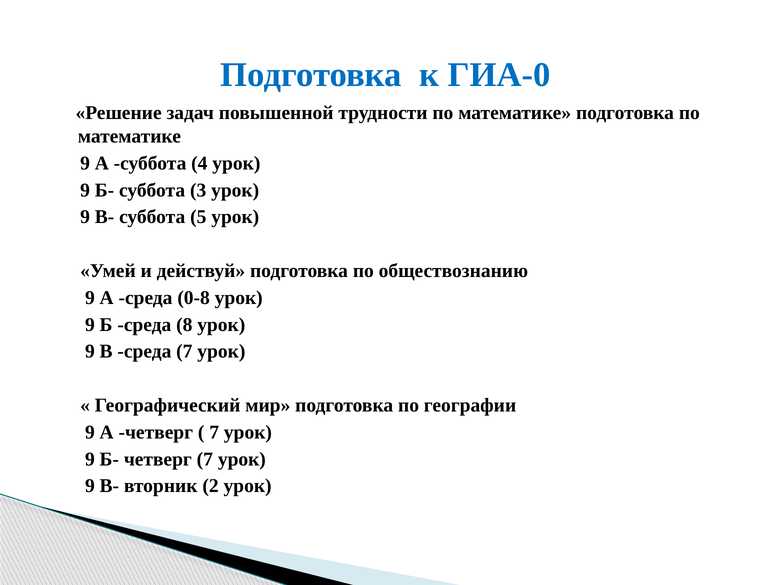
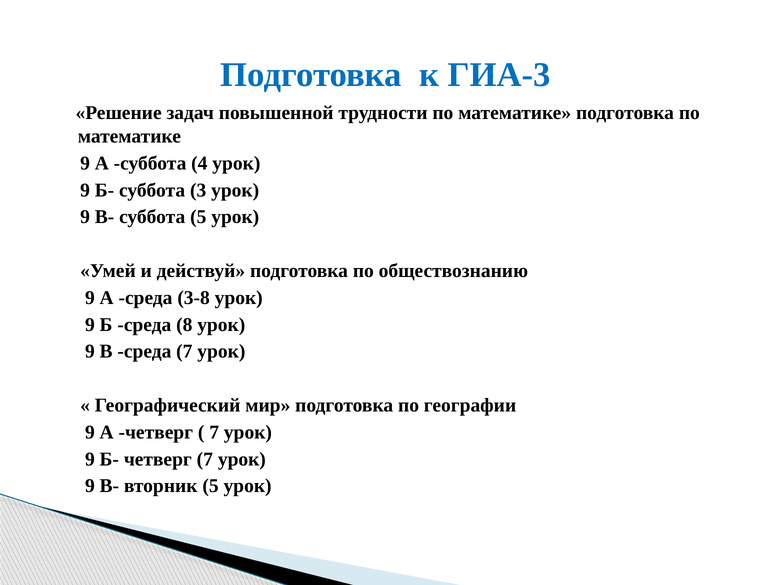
ГИА-0: ГИА-0 -> ГИА-3 (499, 75)
0-8: 0-8 -> 3-8 (194, 298)
вторник 2: 2 -> 5 (211, 486)
